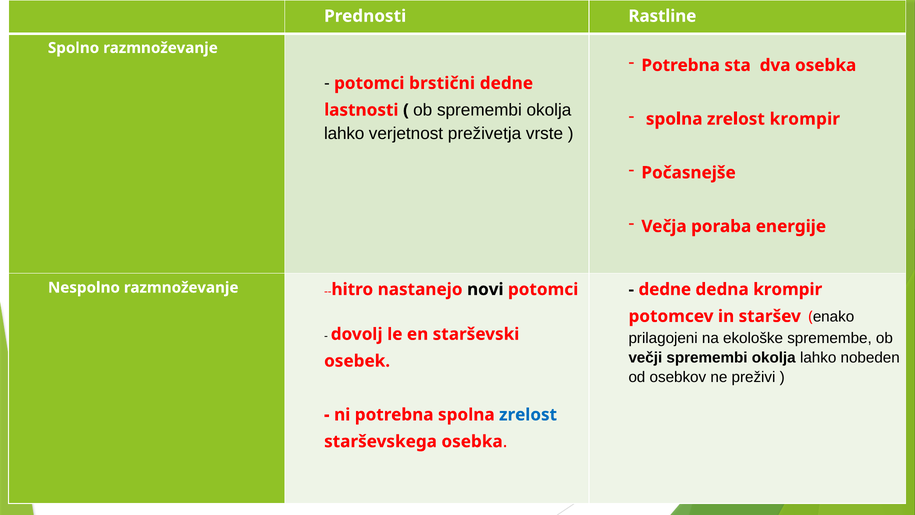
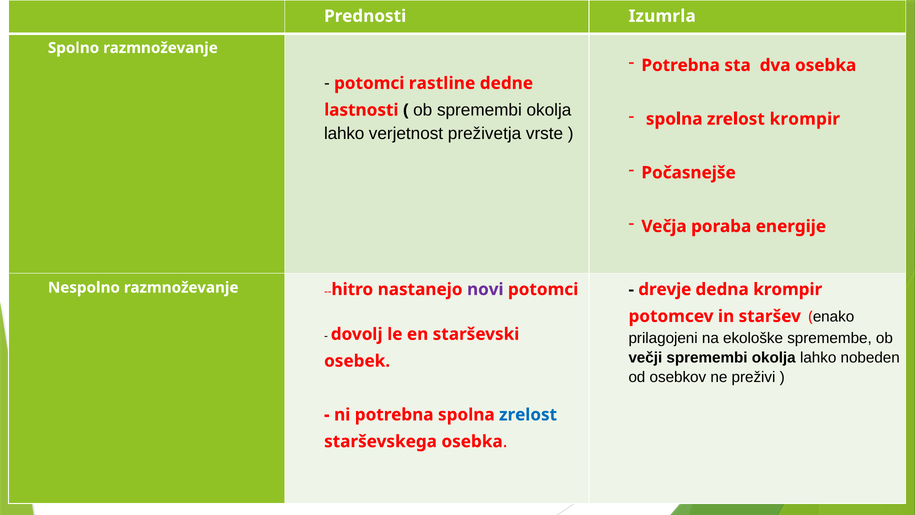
Rastline: Rastline -> Izumrla (662, 16)
brstični: brstični -> rastline (442, 83)
novi colour: black -> purple (485, 289)
dedne: dedne -> drevje (665, 289)
